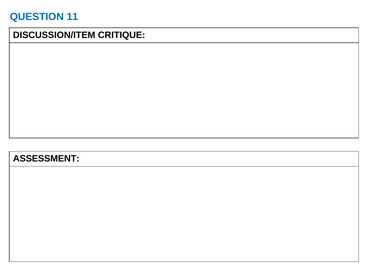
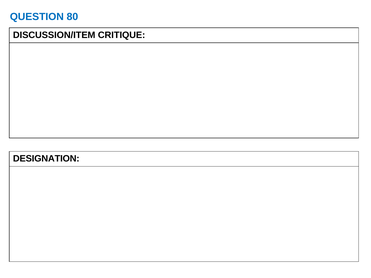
11: 11 -> 80 (72, 17)
ASSESSMENT: ASSESSMENT -> DESIGNATION (46, 159)
